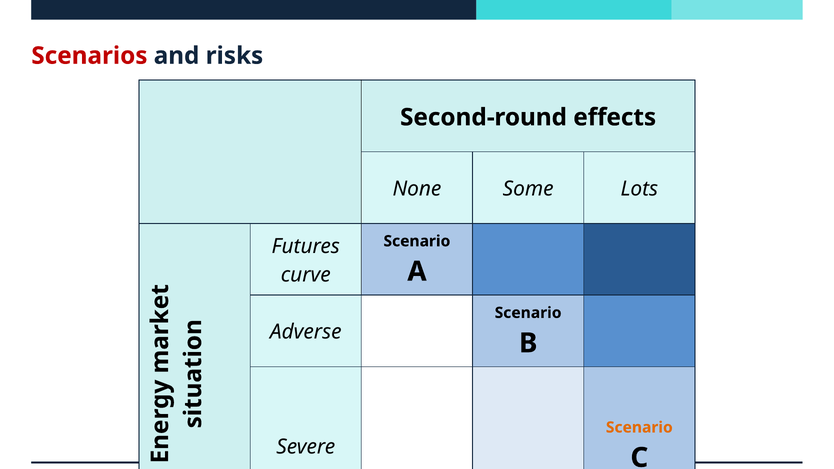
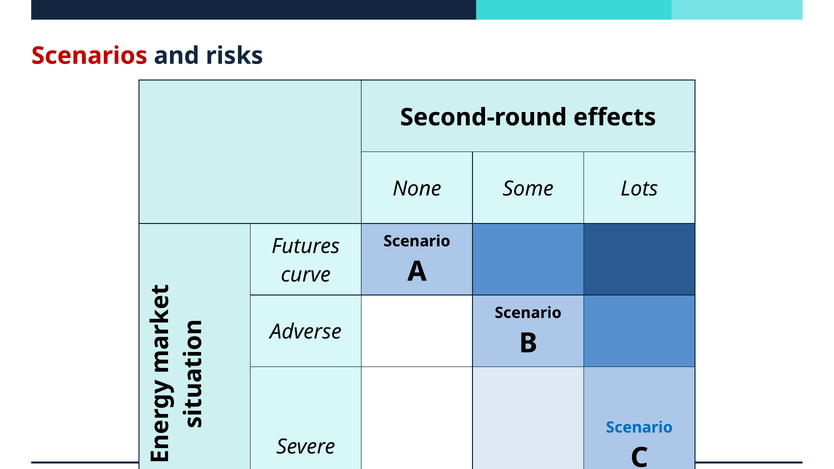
Scenario colour: orange -> blue (639, 428)
